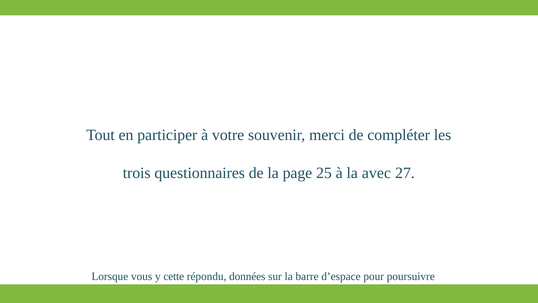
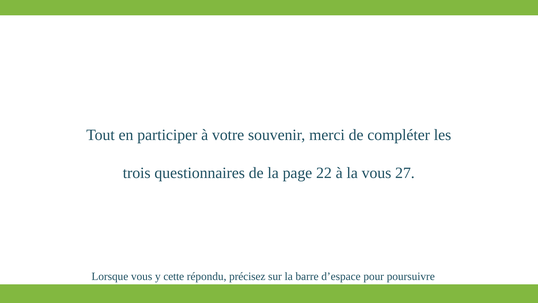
25: 25 -> 22 (324, 173)
la avec: avec -> vous (377, 173)
données: données -> précisez (247, 276)
